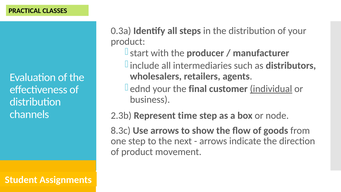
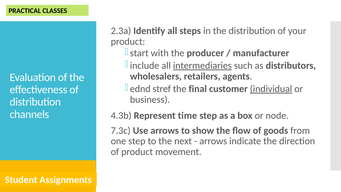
0.3a: 0.3a -> 2.3a (121, 31)
intermediaries underline: none -> present (202, 66)
ednd your: your -> stref (162, 89)
2.3b: 2.3b -> 4.3b (121, 115)
8.3c: 8.3c -> 7.3c (121, 130)
